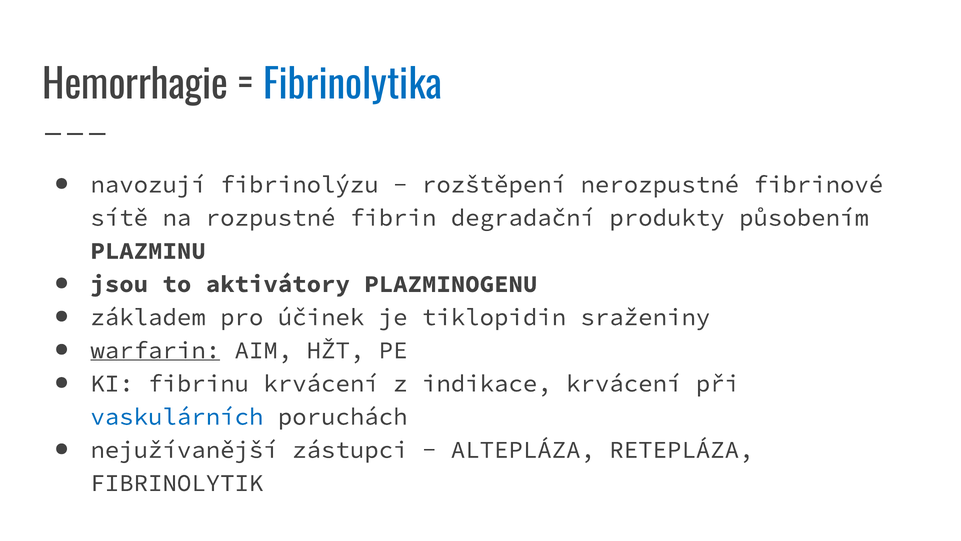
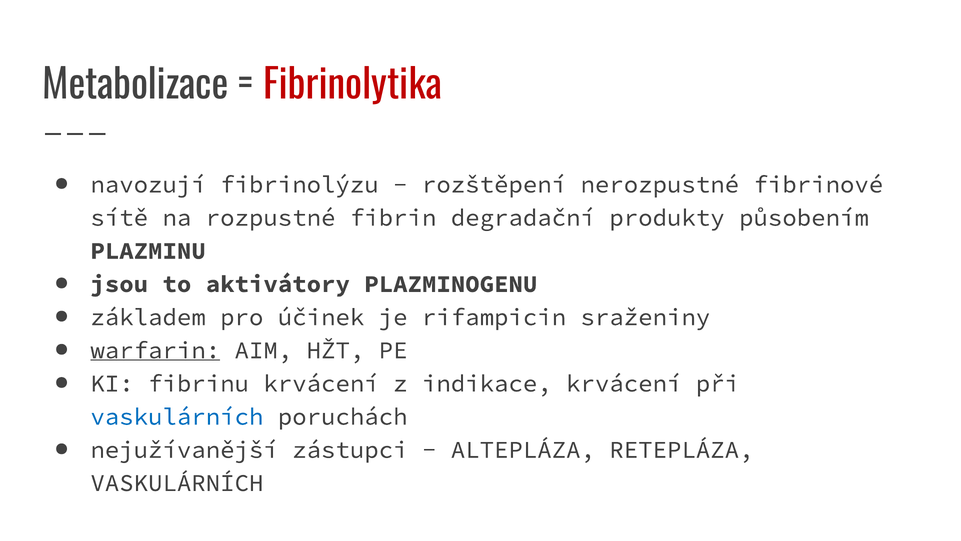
Hemorrhagie: Hemorrhagie -> Metabolizace (135, 85)
Fibrinolytika colour: blue -> red (353, 85)
tiklopidin: tiklopidin -> rifampicin (494, 317)
FIBRINOLYTIK: FIBRINOLYTIK -> VASKULÁRNÍCH (177, 483)
